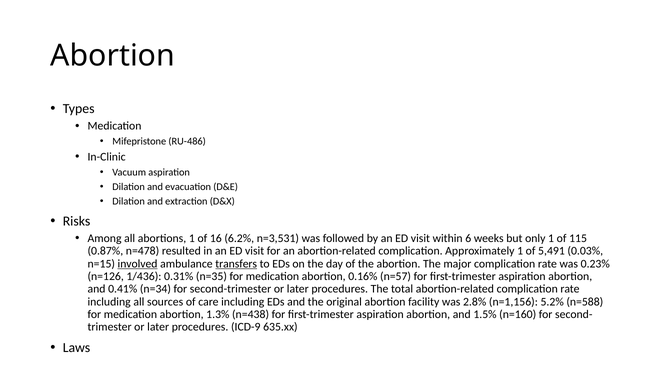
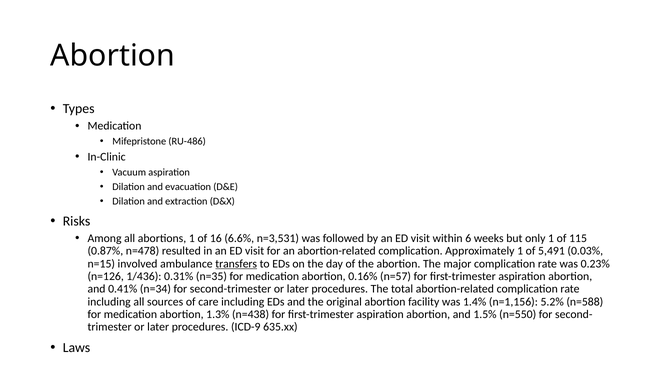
6.2%: 6.2% -> 6.6% (239, 238)
involved underline: present -> none (138, 264)
2.8%: 2.8% -> 1.4% (475, 302)
n=160: n=160 -> n=550 (518, 314)
